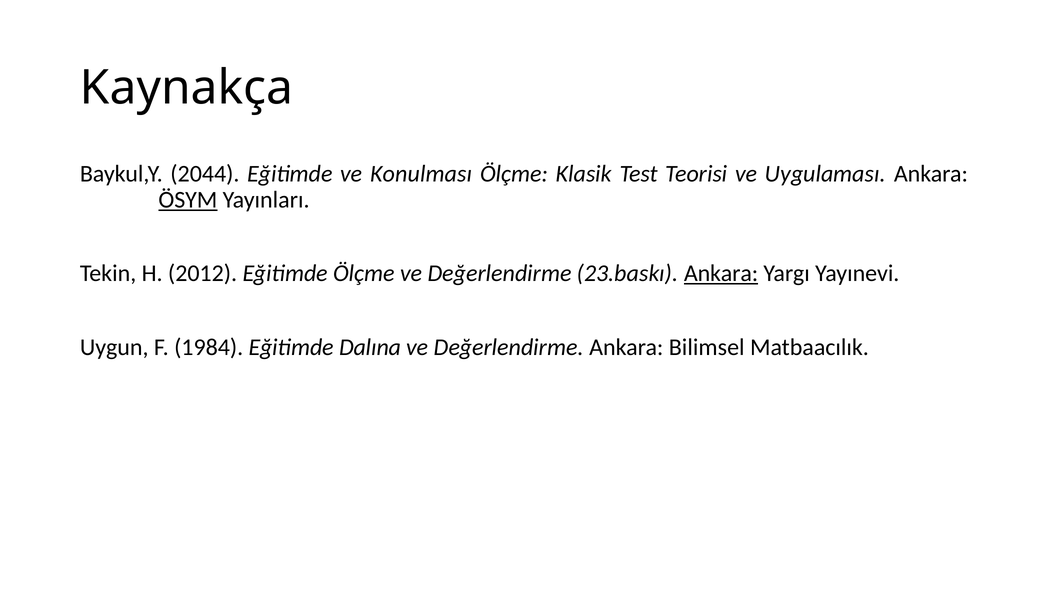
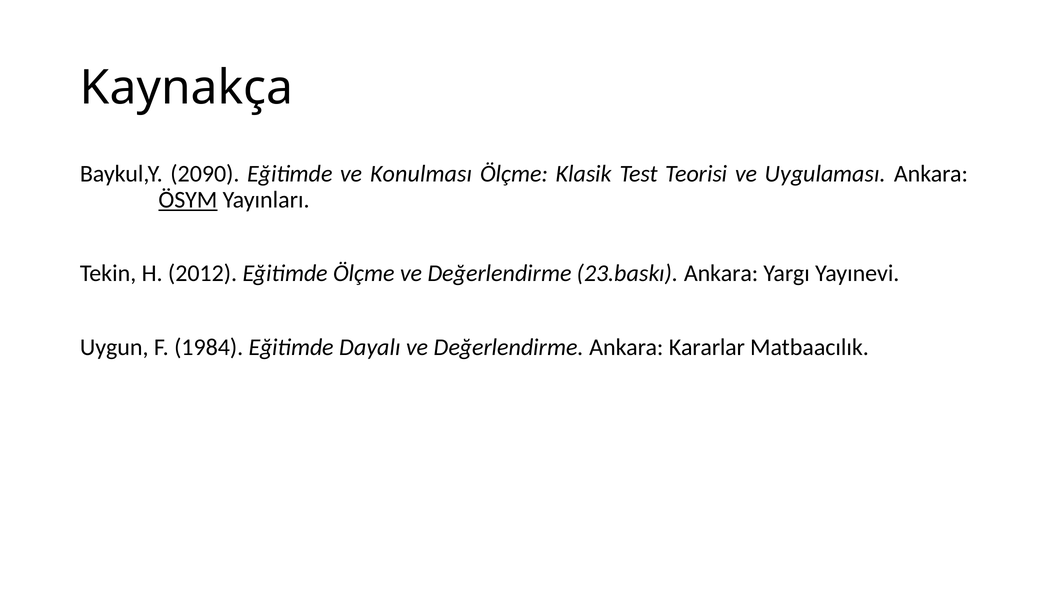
2044: 2044 -> 2090 (205, 174)
Ankara underline: present -> none (721, 273)
Dalına: Dalına -> Dayalı (370, 347)
Bilimsel: Bilimsel -> Kararlar (707, 347)
